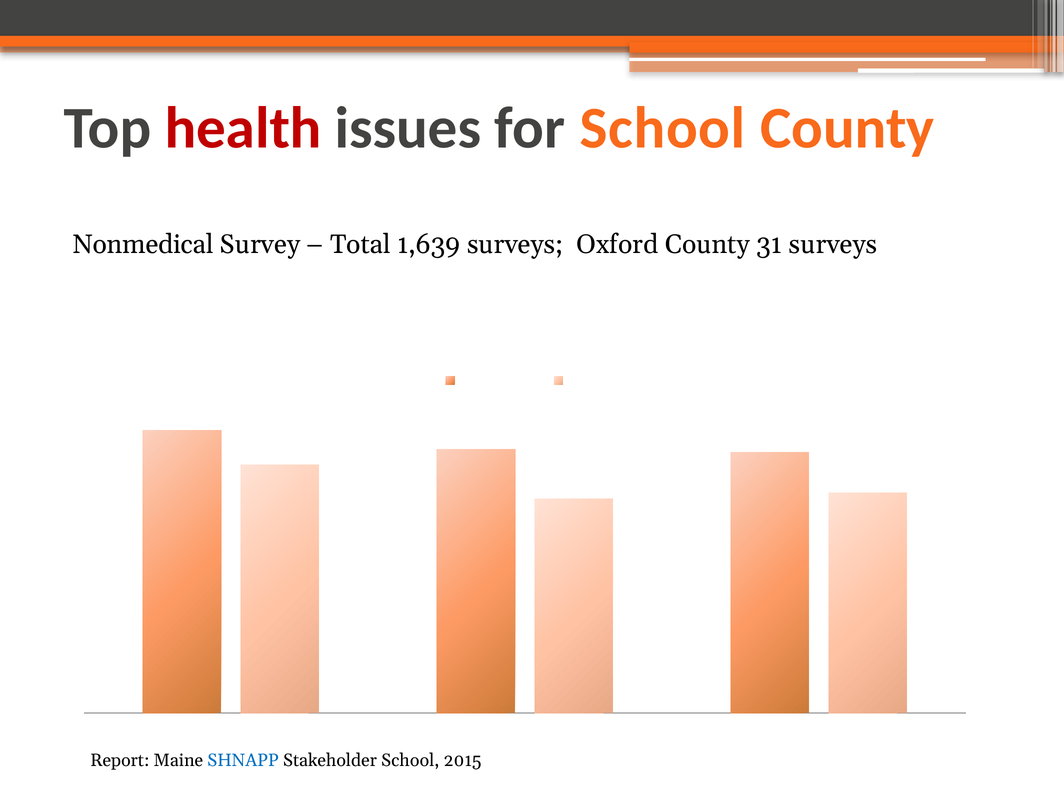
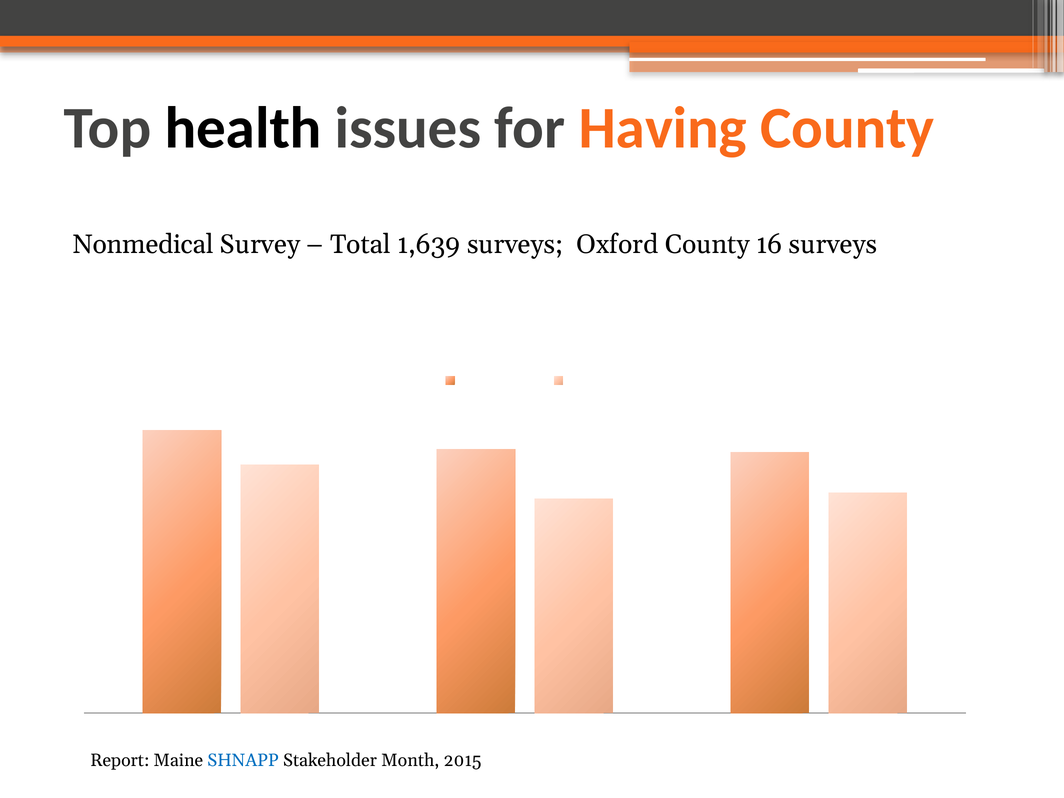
health colour: red -> black (243, 128)
for School: School -> Having (663, 128)
31: 31 -> 16 (769, 245)
Stakeholder School: School -> Month (410, 761)
